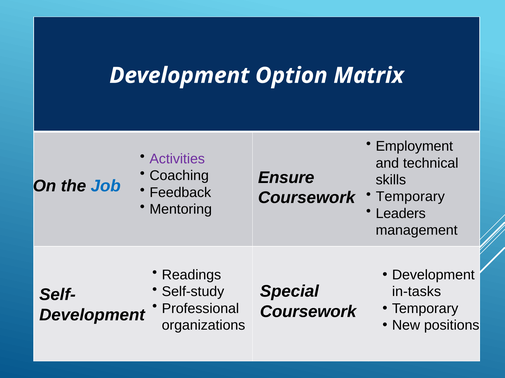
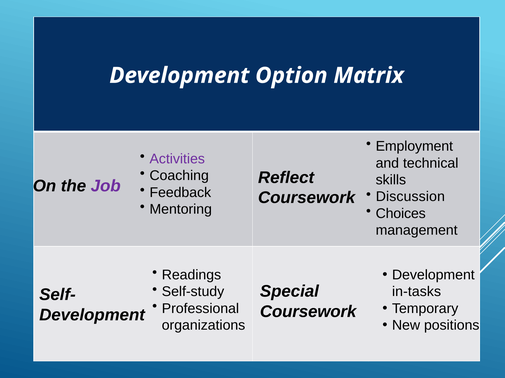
Ensure: Ensure -> Reflect (286, 178)
Job colour: blue -> purple (106, 186)
Temporary: Temporary -> Discussion (410, 197)
Leaders: Leaders -> Choices (401, 214)
